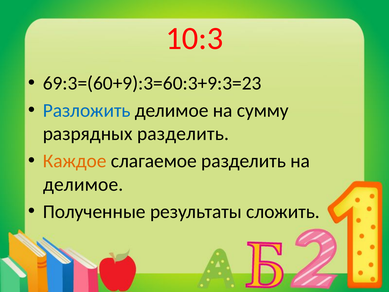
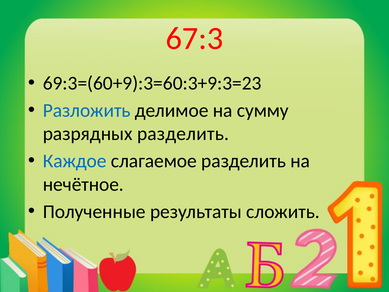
10:3: 10:3 -> 67:3 (194, 38)
Каждое colour: orange -> blue (75, 161)
делимое: делимое -> нечётное (83, 184)
